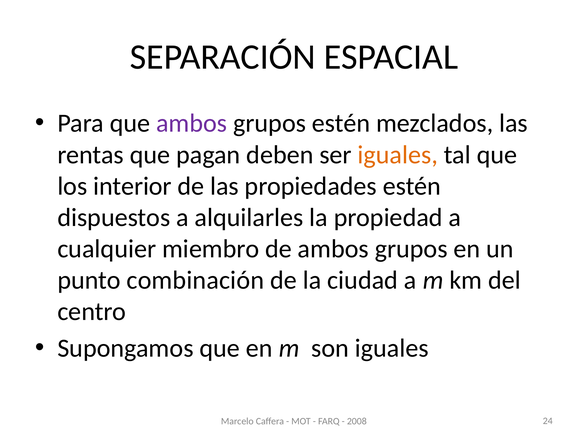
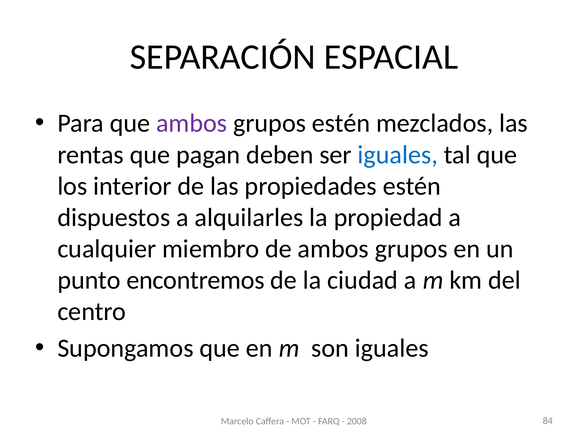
iguales colour: orange -> blue (398, 155)
combinación: combinación -> encontremos (196, 280)
24: 24 -> 84 (548, 421)
